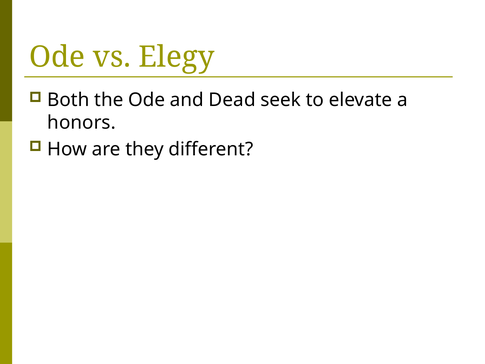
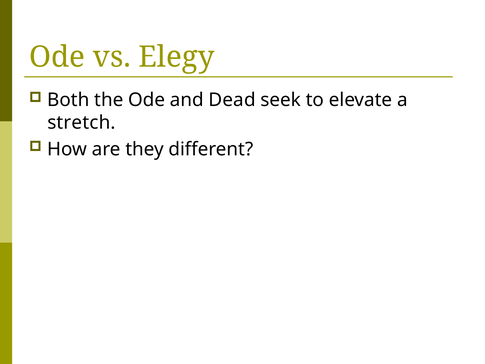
honors: honors -> stretch (81, 123)
